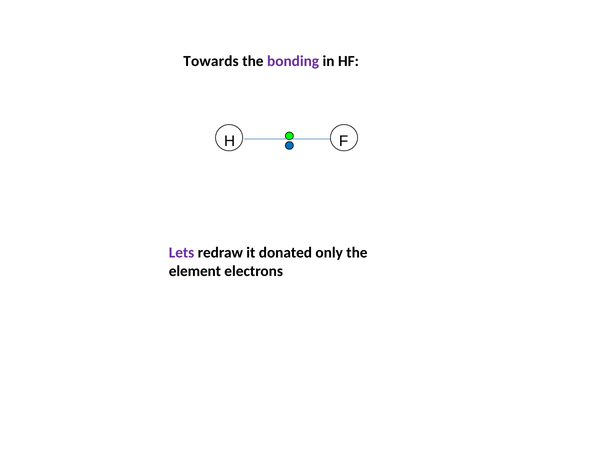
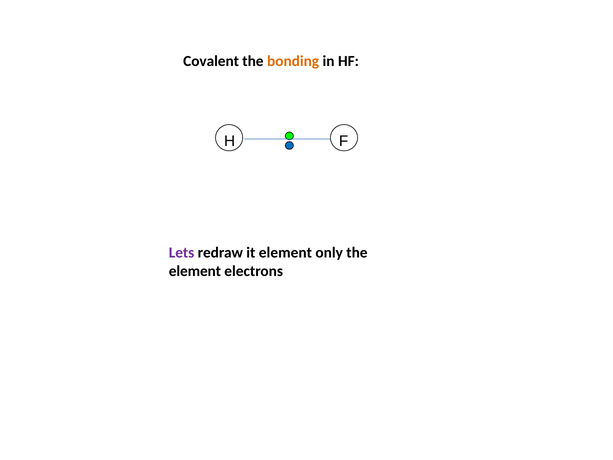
Towards: Towards -> Covalent (211, 61)
bonding colour: purple -> orange (293, 61)
it donated: donated -> element (285, 253)
